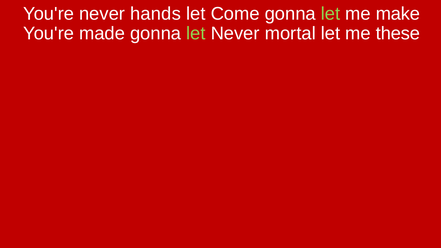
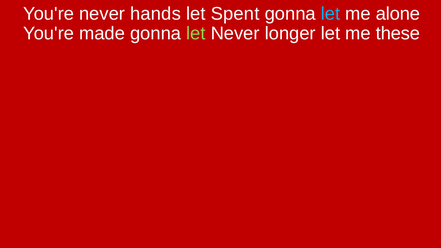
Come: Come -> Spent (235, 14)
let colour: light green -> light blue (331, 14)
make: make -> alone (398, 14)
mortal: mortal -> longer (290, 34)
